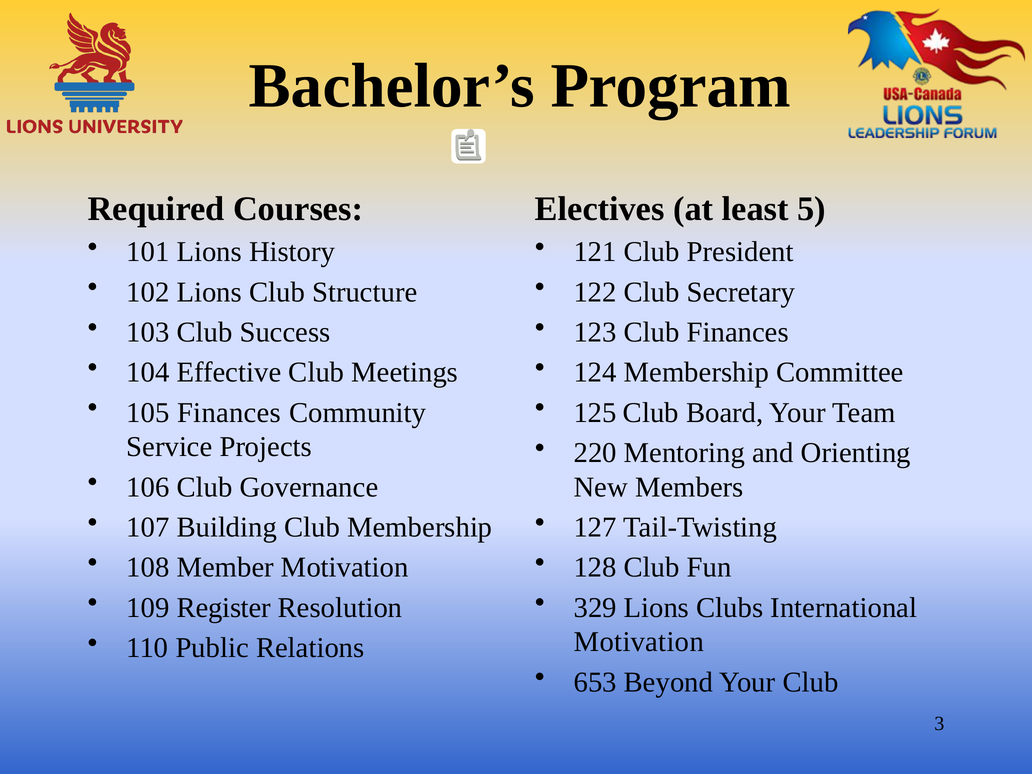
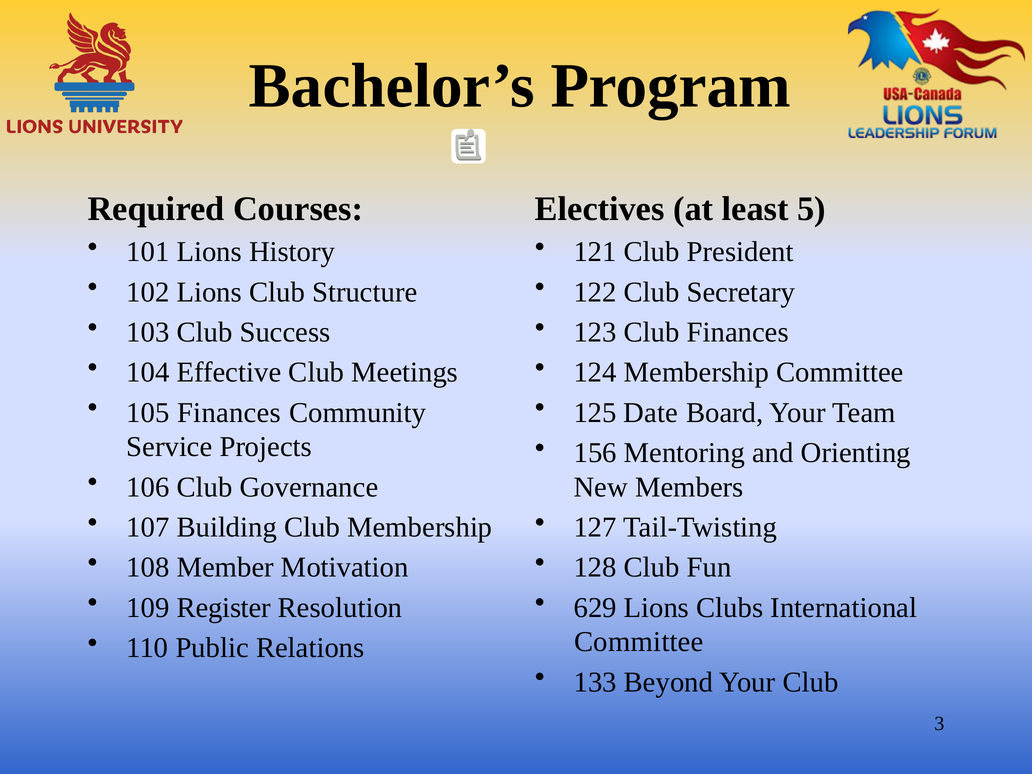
125 Club: Club -> Date (651, 413)
220: 220 -> 156 (595, 453)
329: 329 -> 629 (595, 608)
Motivation: Motivation -> Committee (639, 642)
653: 653 -> 133 (595, 682)
